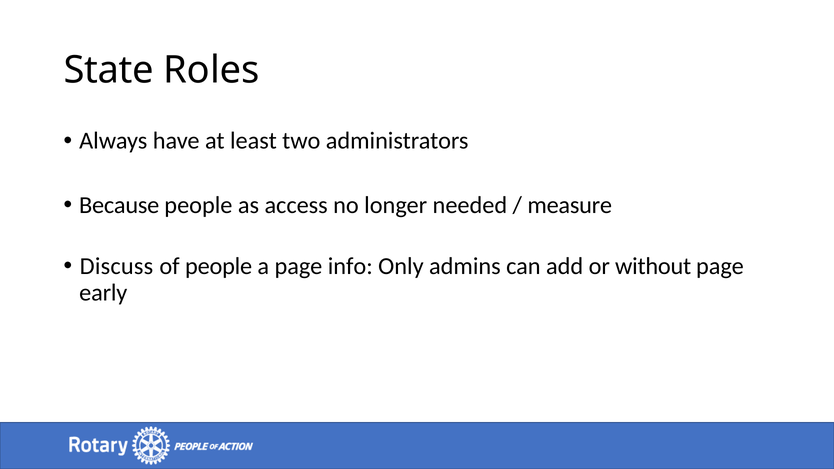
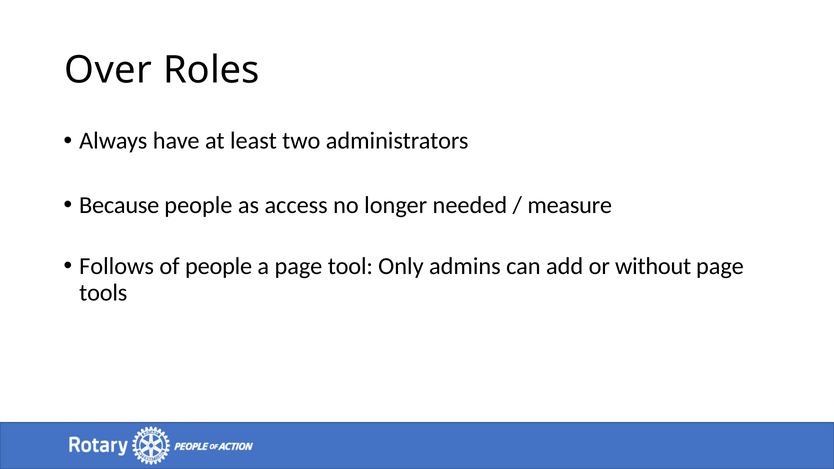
State: State -> Over (108, 70)
Discuss: Discuss -> Follows (117, 266)
info: info -> tool (350, 266)
early: early -> tools (103, 293)
